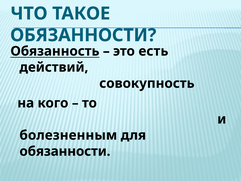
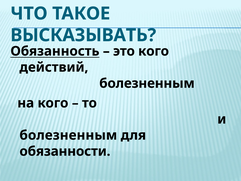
ОБЯЗАННОСТИ: ОБЯЗАННОСТИ -> ВЫСКАЗЫВАТЬ (83, 35)
это есть: есть -> кого (154, 51)
совокупность: совокупность -> болезненным (147, 83)
